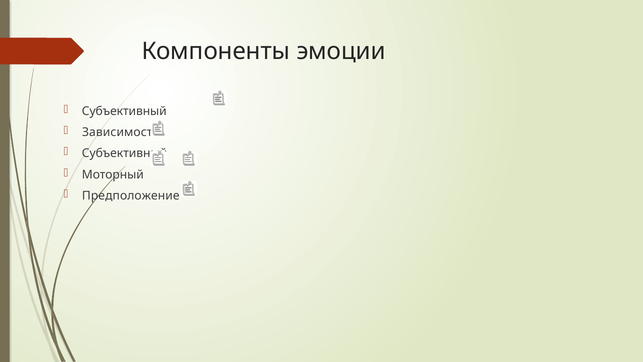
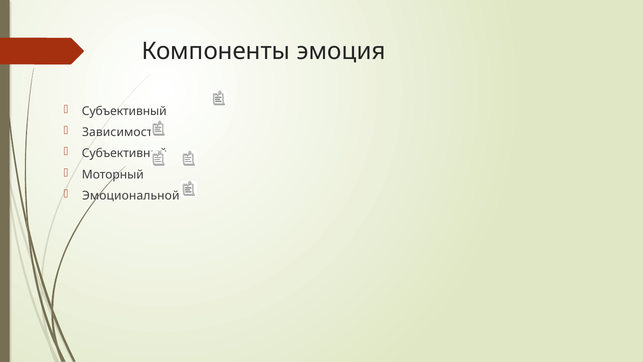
эмоции: эмоции -> эмоция (341, 51)
Предположение: Предположение -> Эмоциональной (131, 196)
